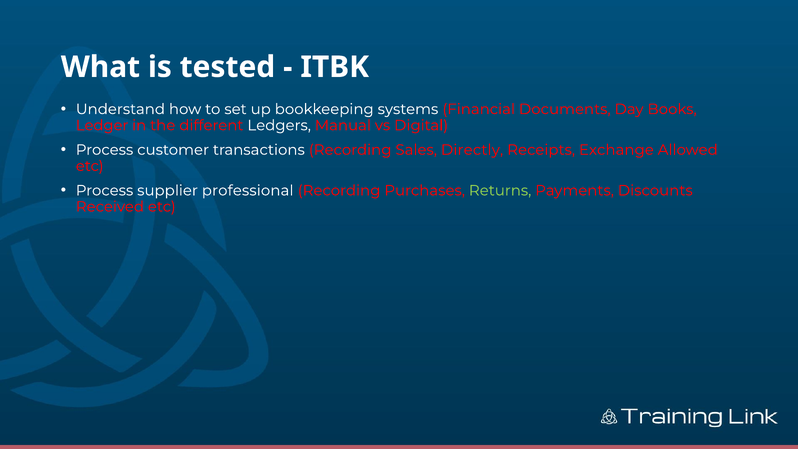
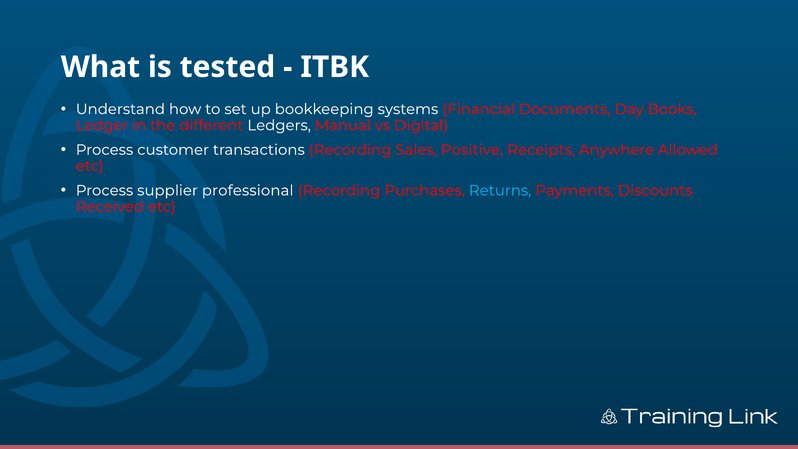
Directly: Directly -> Positive (472, 150)
Exchange: Exchange -> Anywhere (616, 150)
Returns colour: light green -> light blue (500, 190)
